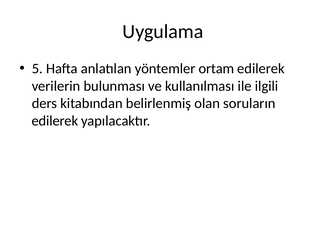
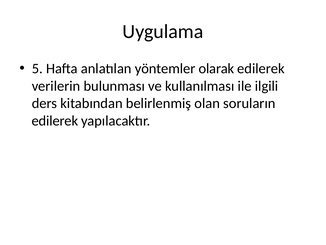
ortam: ortam -> olarak (216, 68)
